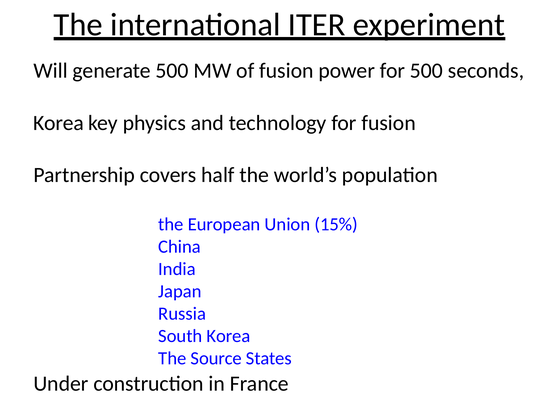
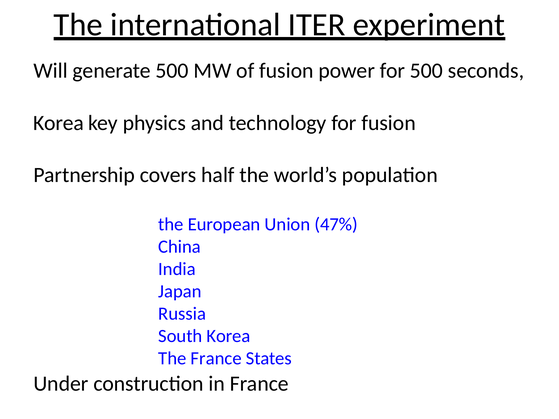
15%: 15% -> 47% (336, 224)
The Source: Source -> France (216, 359)
